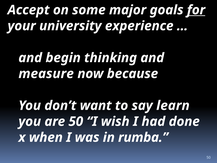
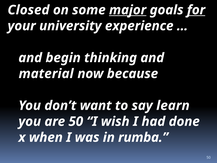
Accept: Accept -> Closed (28, 10)
major underline: none -> present (128, 10)
measure: measure -> material (46, 74)
